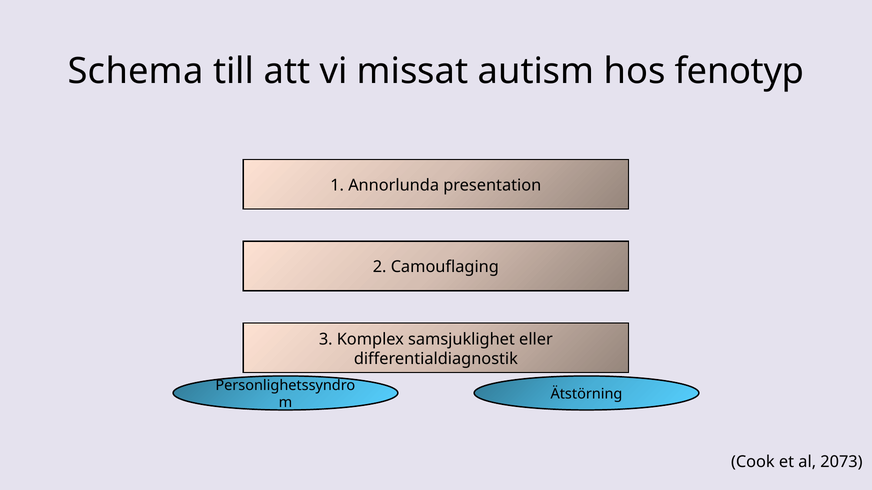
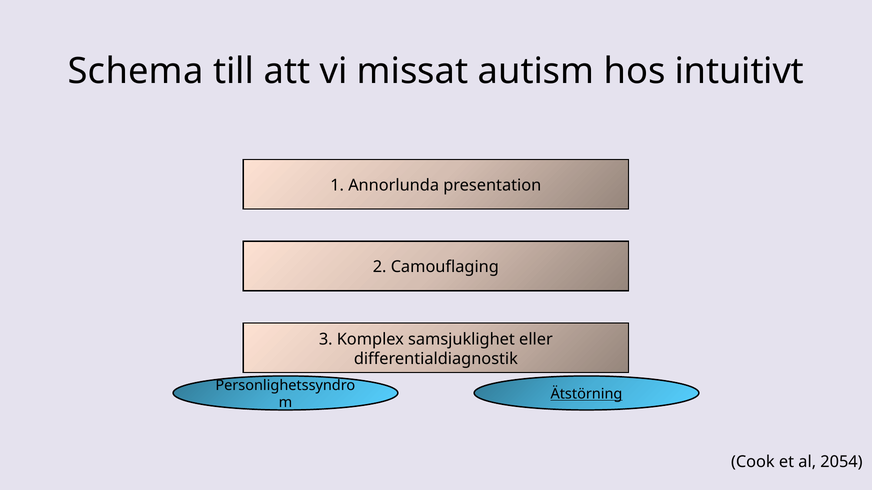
fenotyp: fenotyp -> intuitivt (739, 71)
Ätstörning underline: none -> present (586, 394)
2073: 2073 -> 2054 (841, 462)
